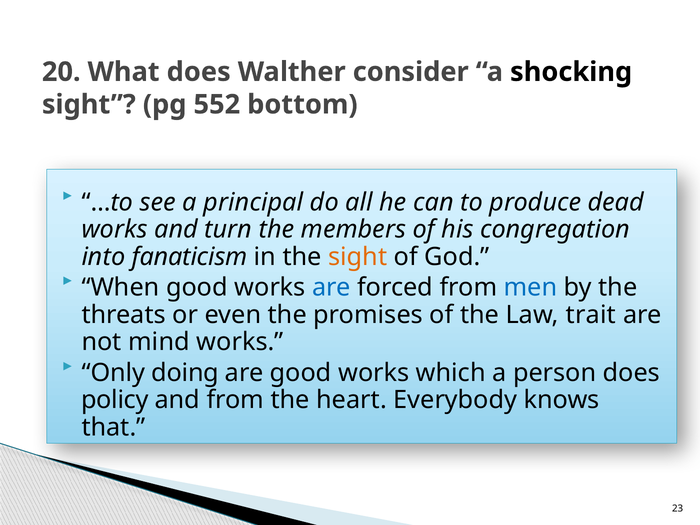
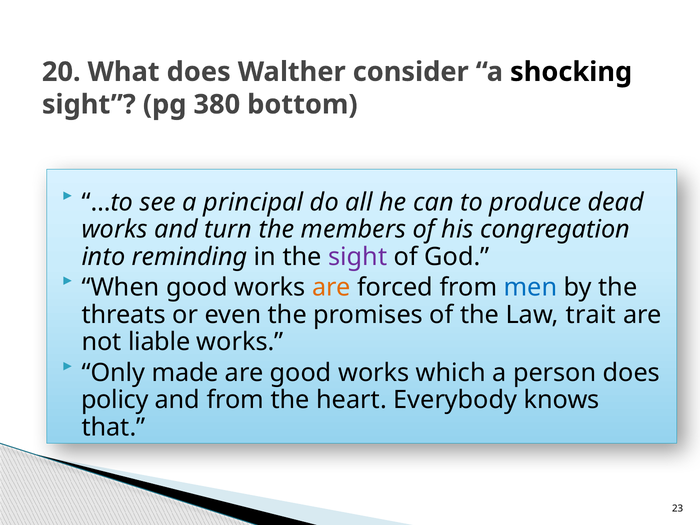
552: 552 -> 380 (217, 105)
fanaticism: fanaticism -> reminding (190, 257)
sight colour: orange -> purple (358, 257)
are colour: blue -> orange (331, 288)
mind: mind -> liable (159, 342)
doing: doing -> made (185, 373)
